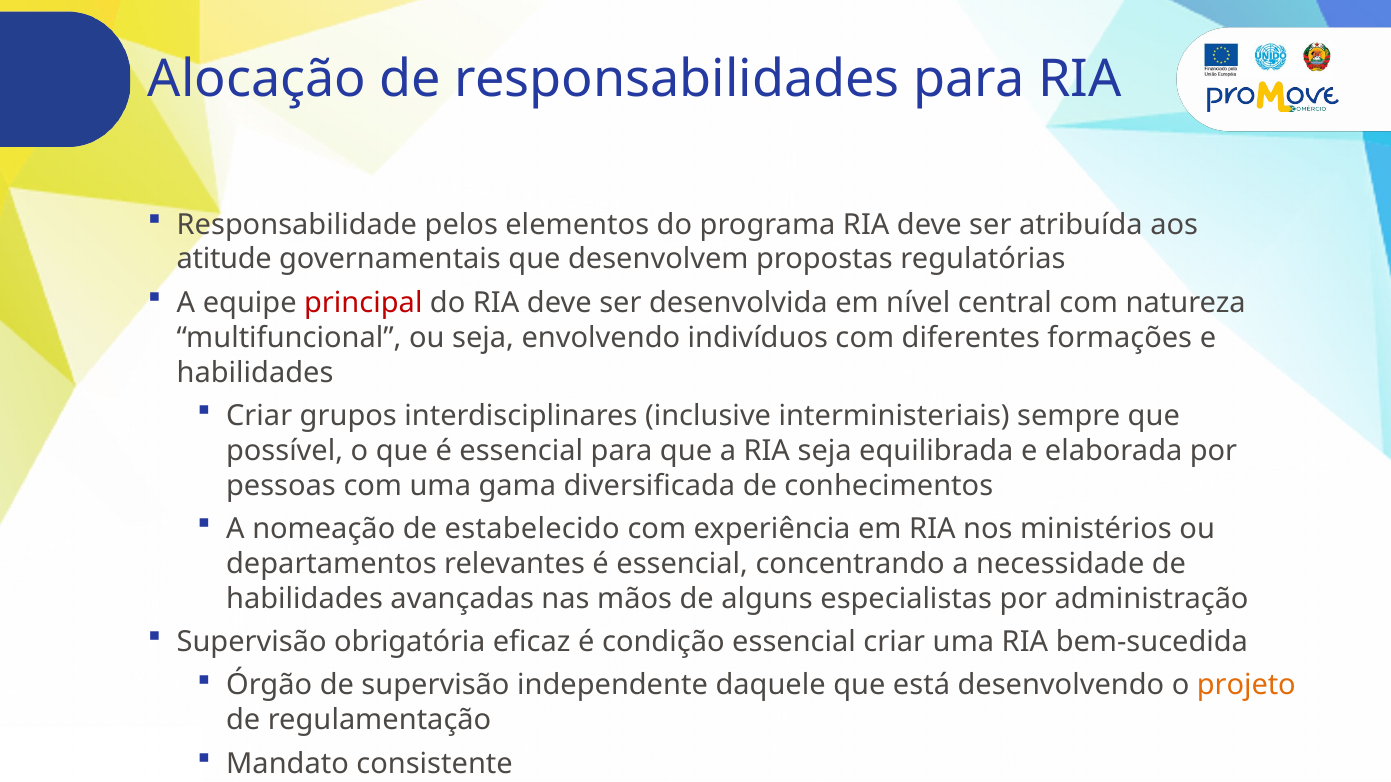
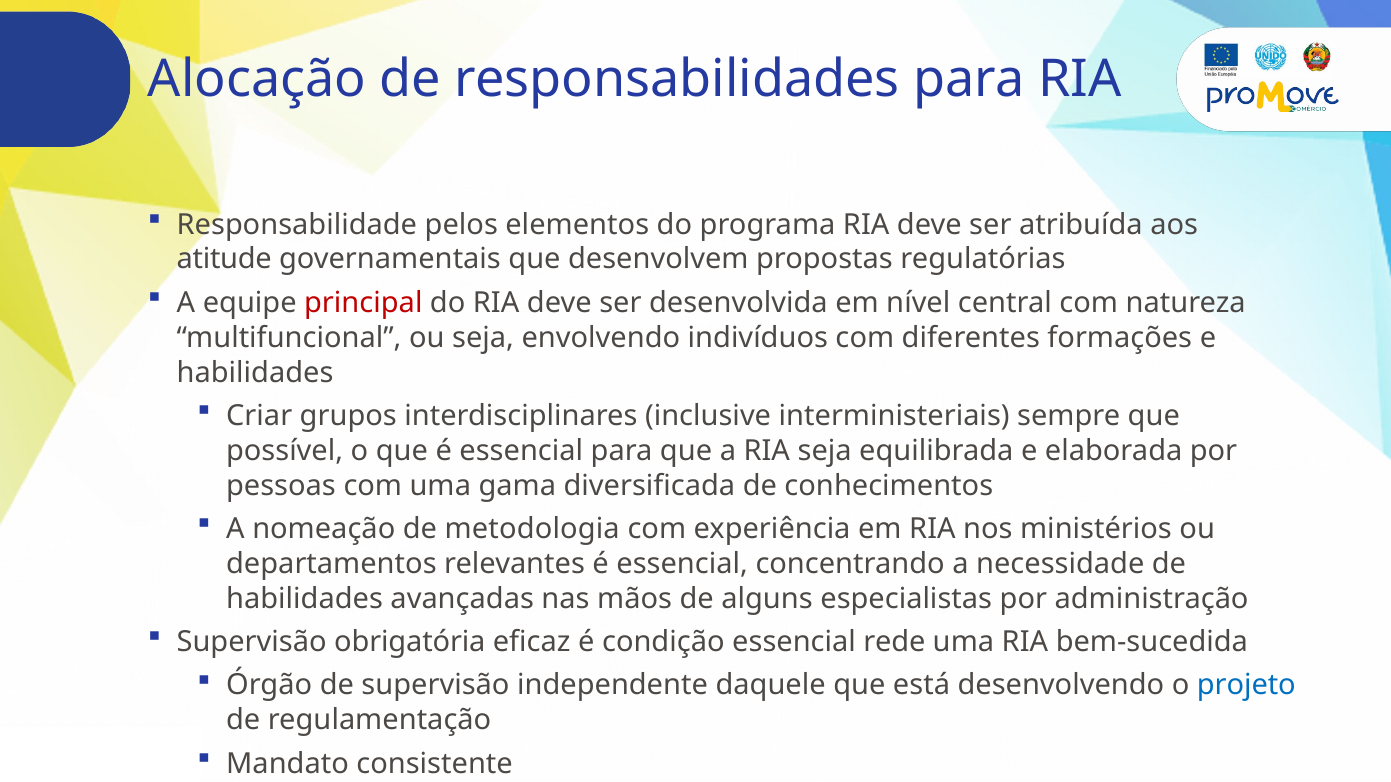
estabelecido: estabelecido -> metodologia (532, 529)
essencial criar: criar -> rede (894, 642)
projeto colour: orange -> blue (1246, 686)
